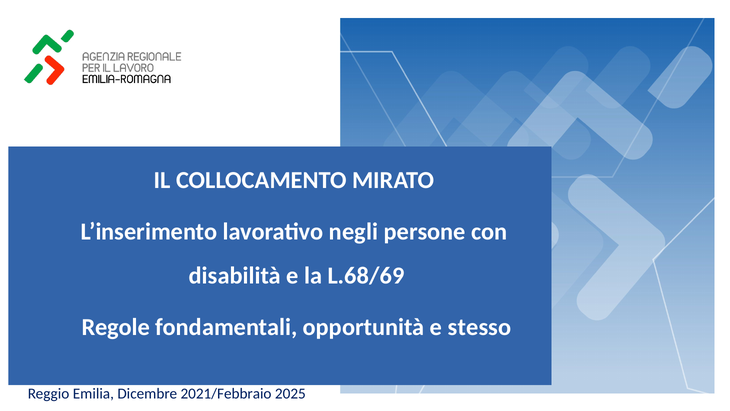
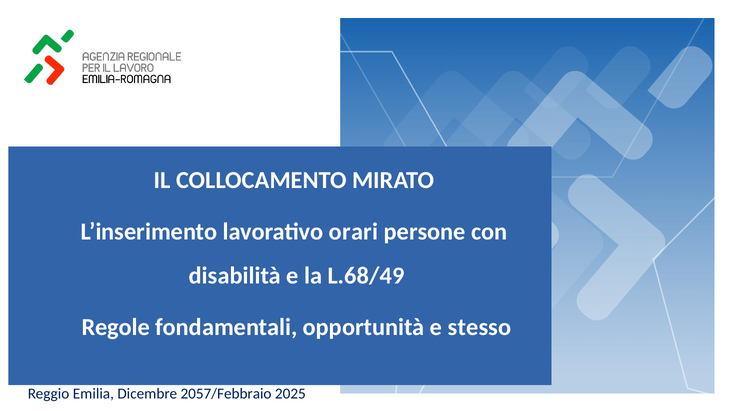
negli: negli -> orari (353, 231)
L.68/69: L.68/69 -> L.68/49 (366, 275)
2021/Febbraio: 2021/Febbraio -> 2057/Febbraio (226, 393)
